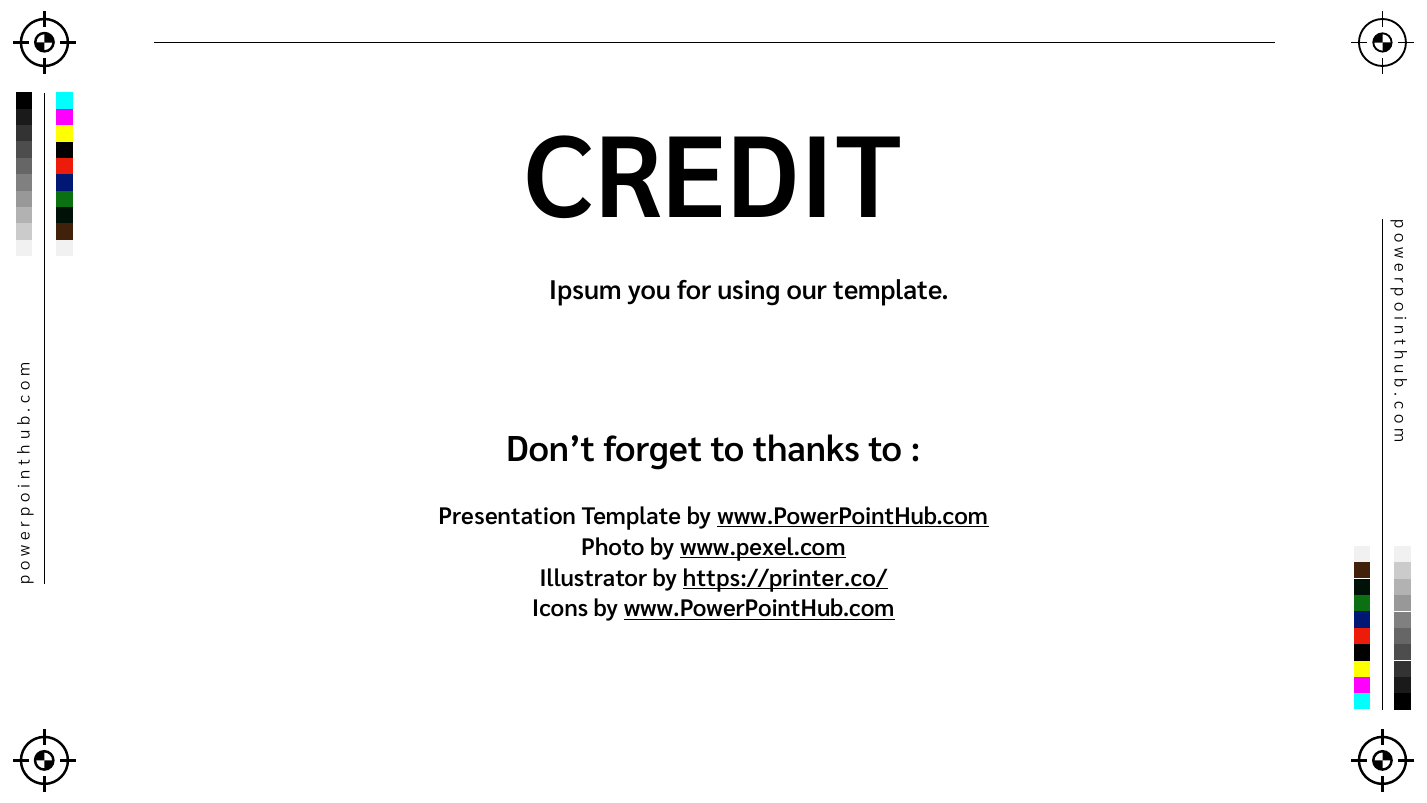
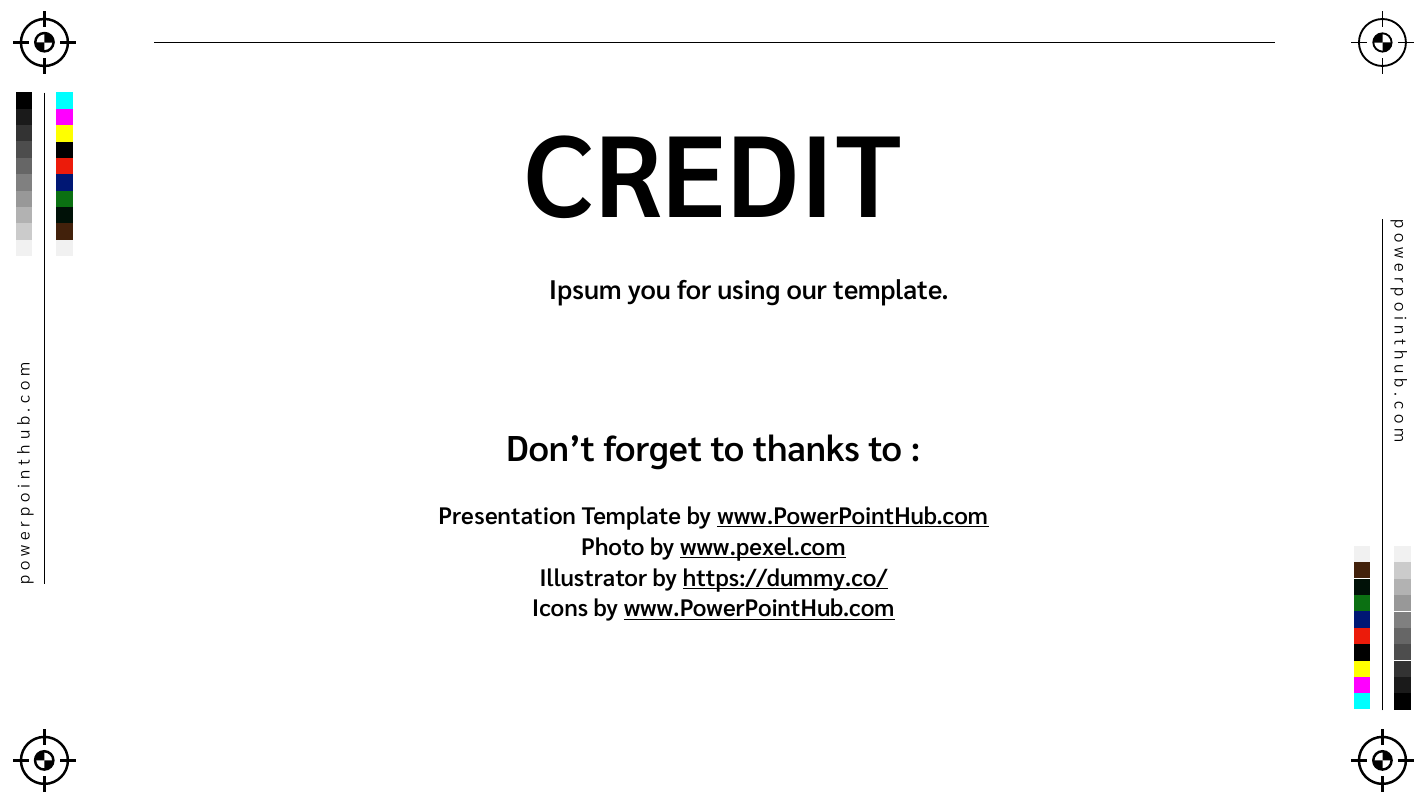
https://printer.co/: https://printer.co/ -> https://dummy.co/ (785, 578)
